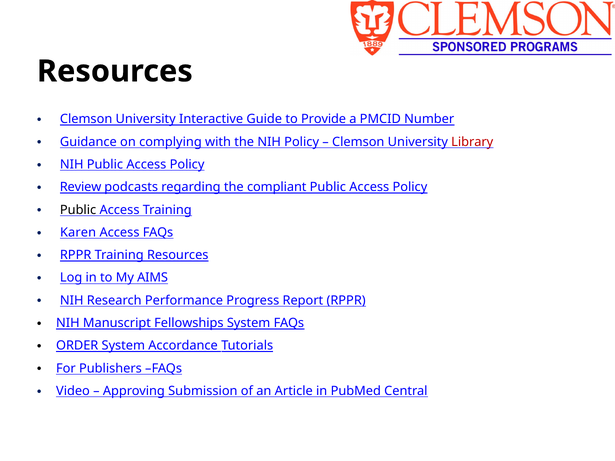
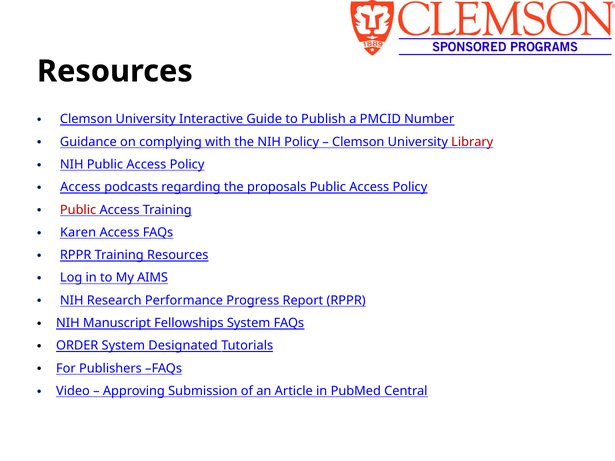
Provide: Provide -> Publish (323, 119)
Review: Review -> Access (80, 187)
compliant: compliant -> proposals (277, 187)
Public colour: black -> red (78, 210)
Accordance: Accordance -> Designated (183, 346)
